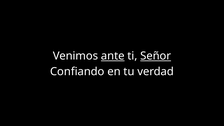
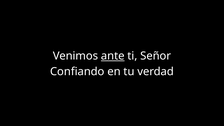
Señor underline: present -> none (156, 56)
